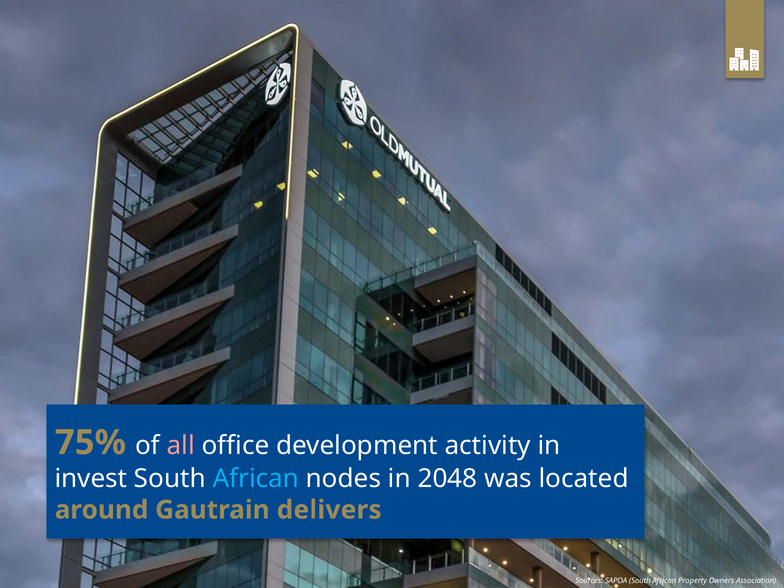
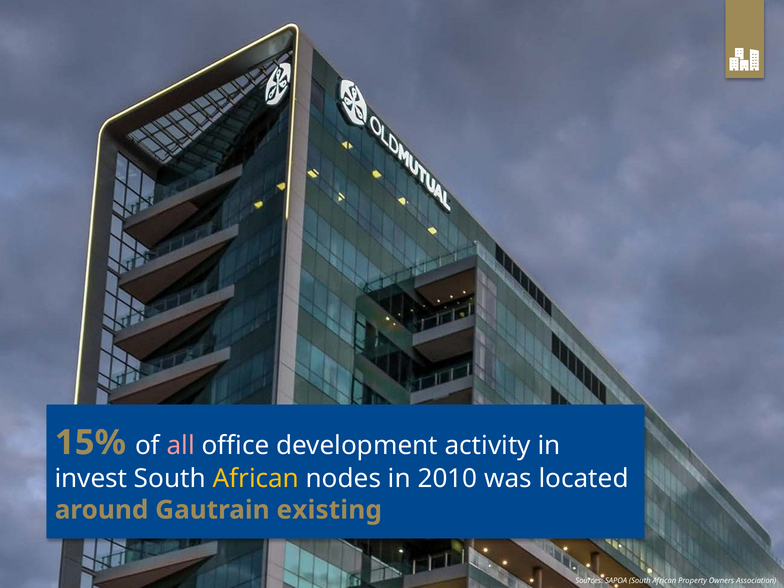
75%: 75% -> 15% (90, 443)
African colour: light blue -> yellow (256, 479)
2048: 2048 -> 2010 (447, 479)
delivers: delivers -> existing (329, 510)
